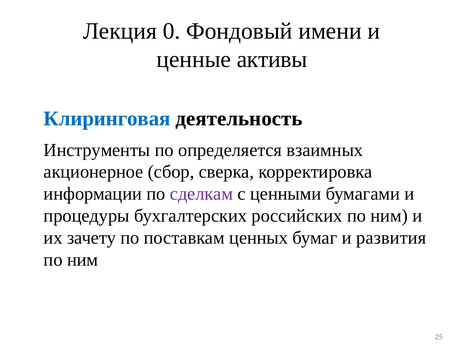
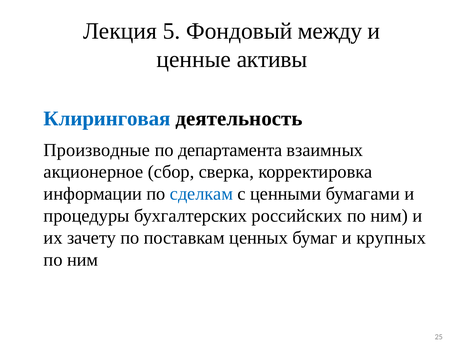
0: 0 -> 5 (172, 31)
имени: имени -> между (330, 31)
Инструменты: Инструменты -> Производные (97, 150)
определяется: определяется -> департамента (230, 150)
сделкам colour: purple -> blue (201, 194)
развития: развития -> крупных (391, 238)
